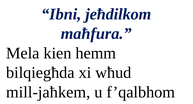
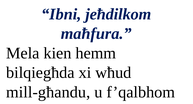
mill-jaħkem: mill-jaħkem -> mill-għandu (48, 92)
